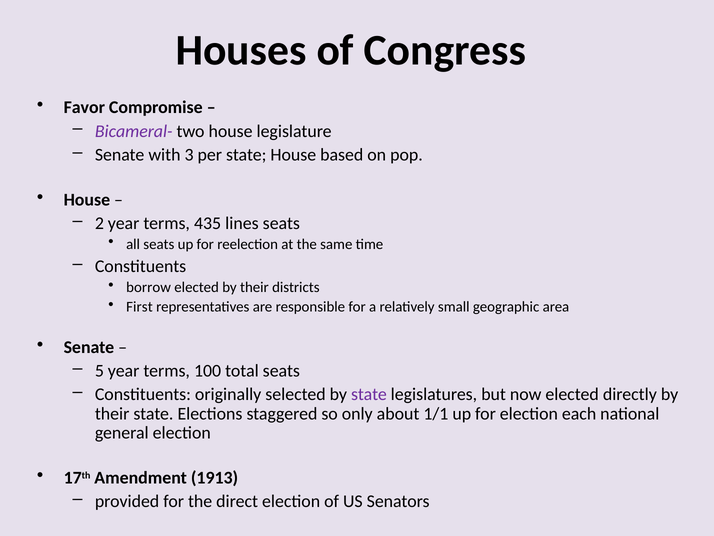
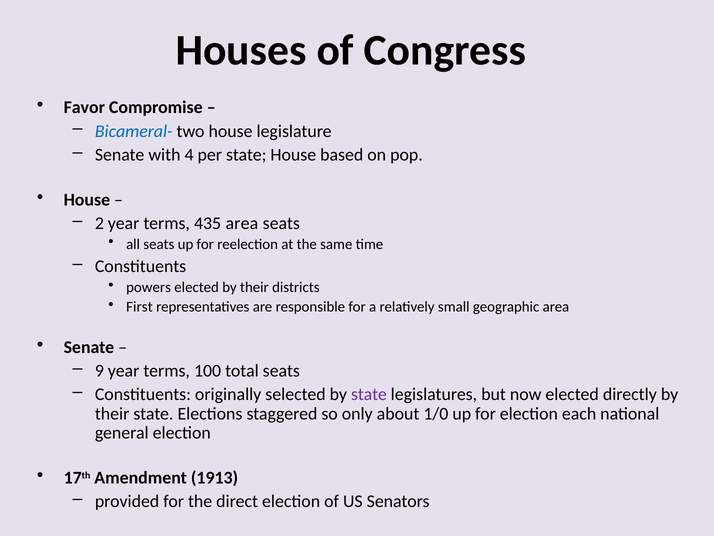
Bicameral- colour: purple -> blue (134, 131)
3: 3 -> 4 (189, 155)
435 lines: lines -> area (242, 223)
borrow: borrow -> powers (149, 287)
5: 5 -> 9 (99, 370)
1/1: 1/1 -> 1/0 (436, 413)
